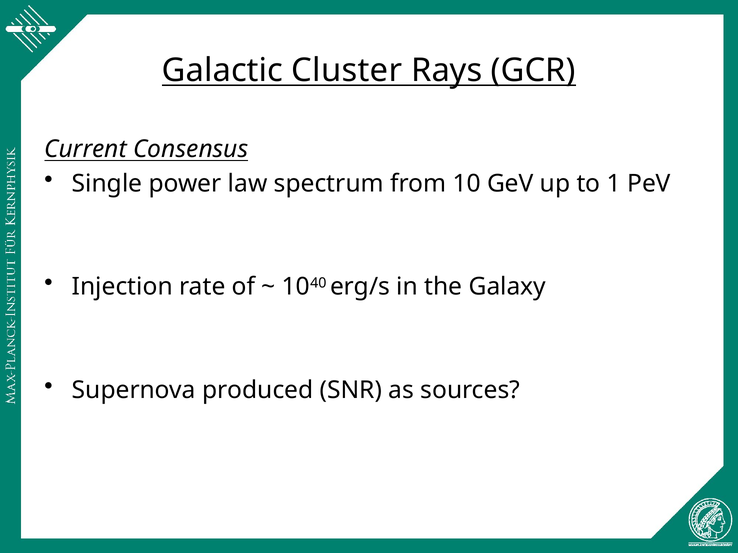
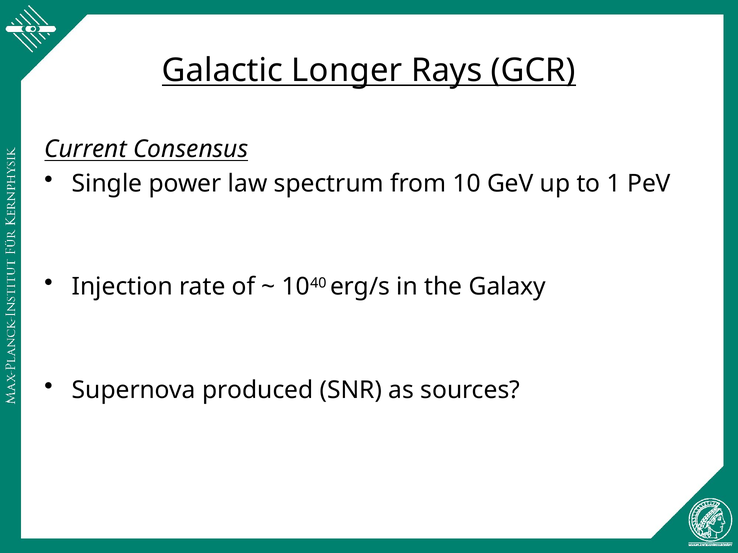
Cluster: Cluster -> Longer (347, 71)
